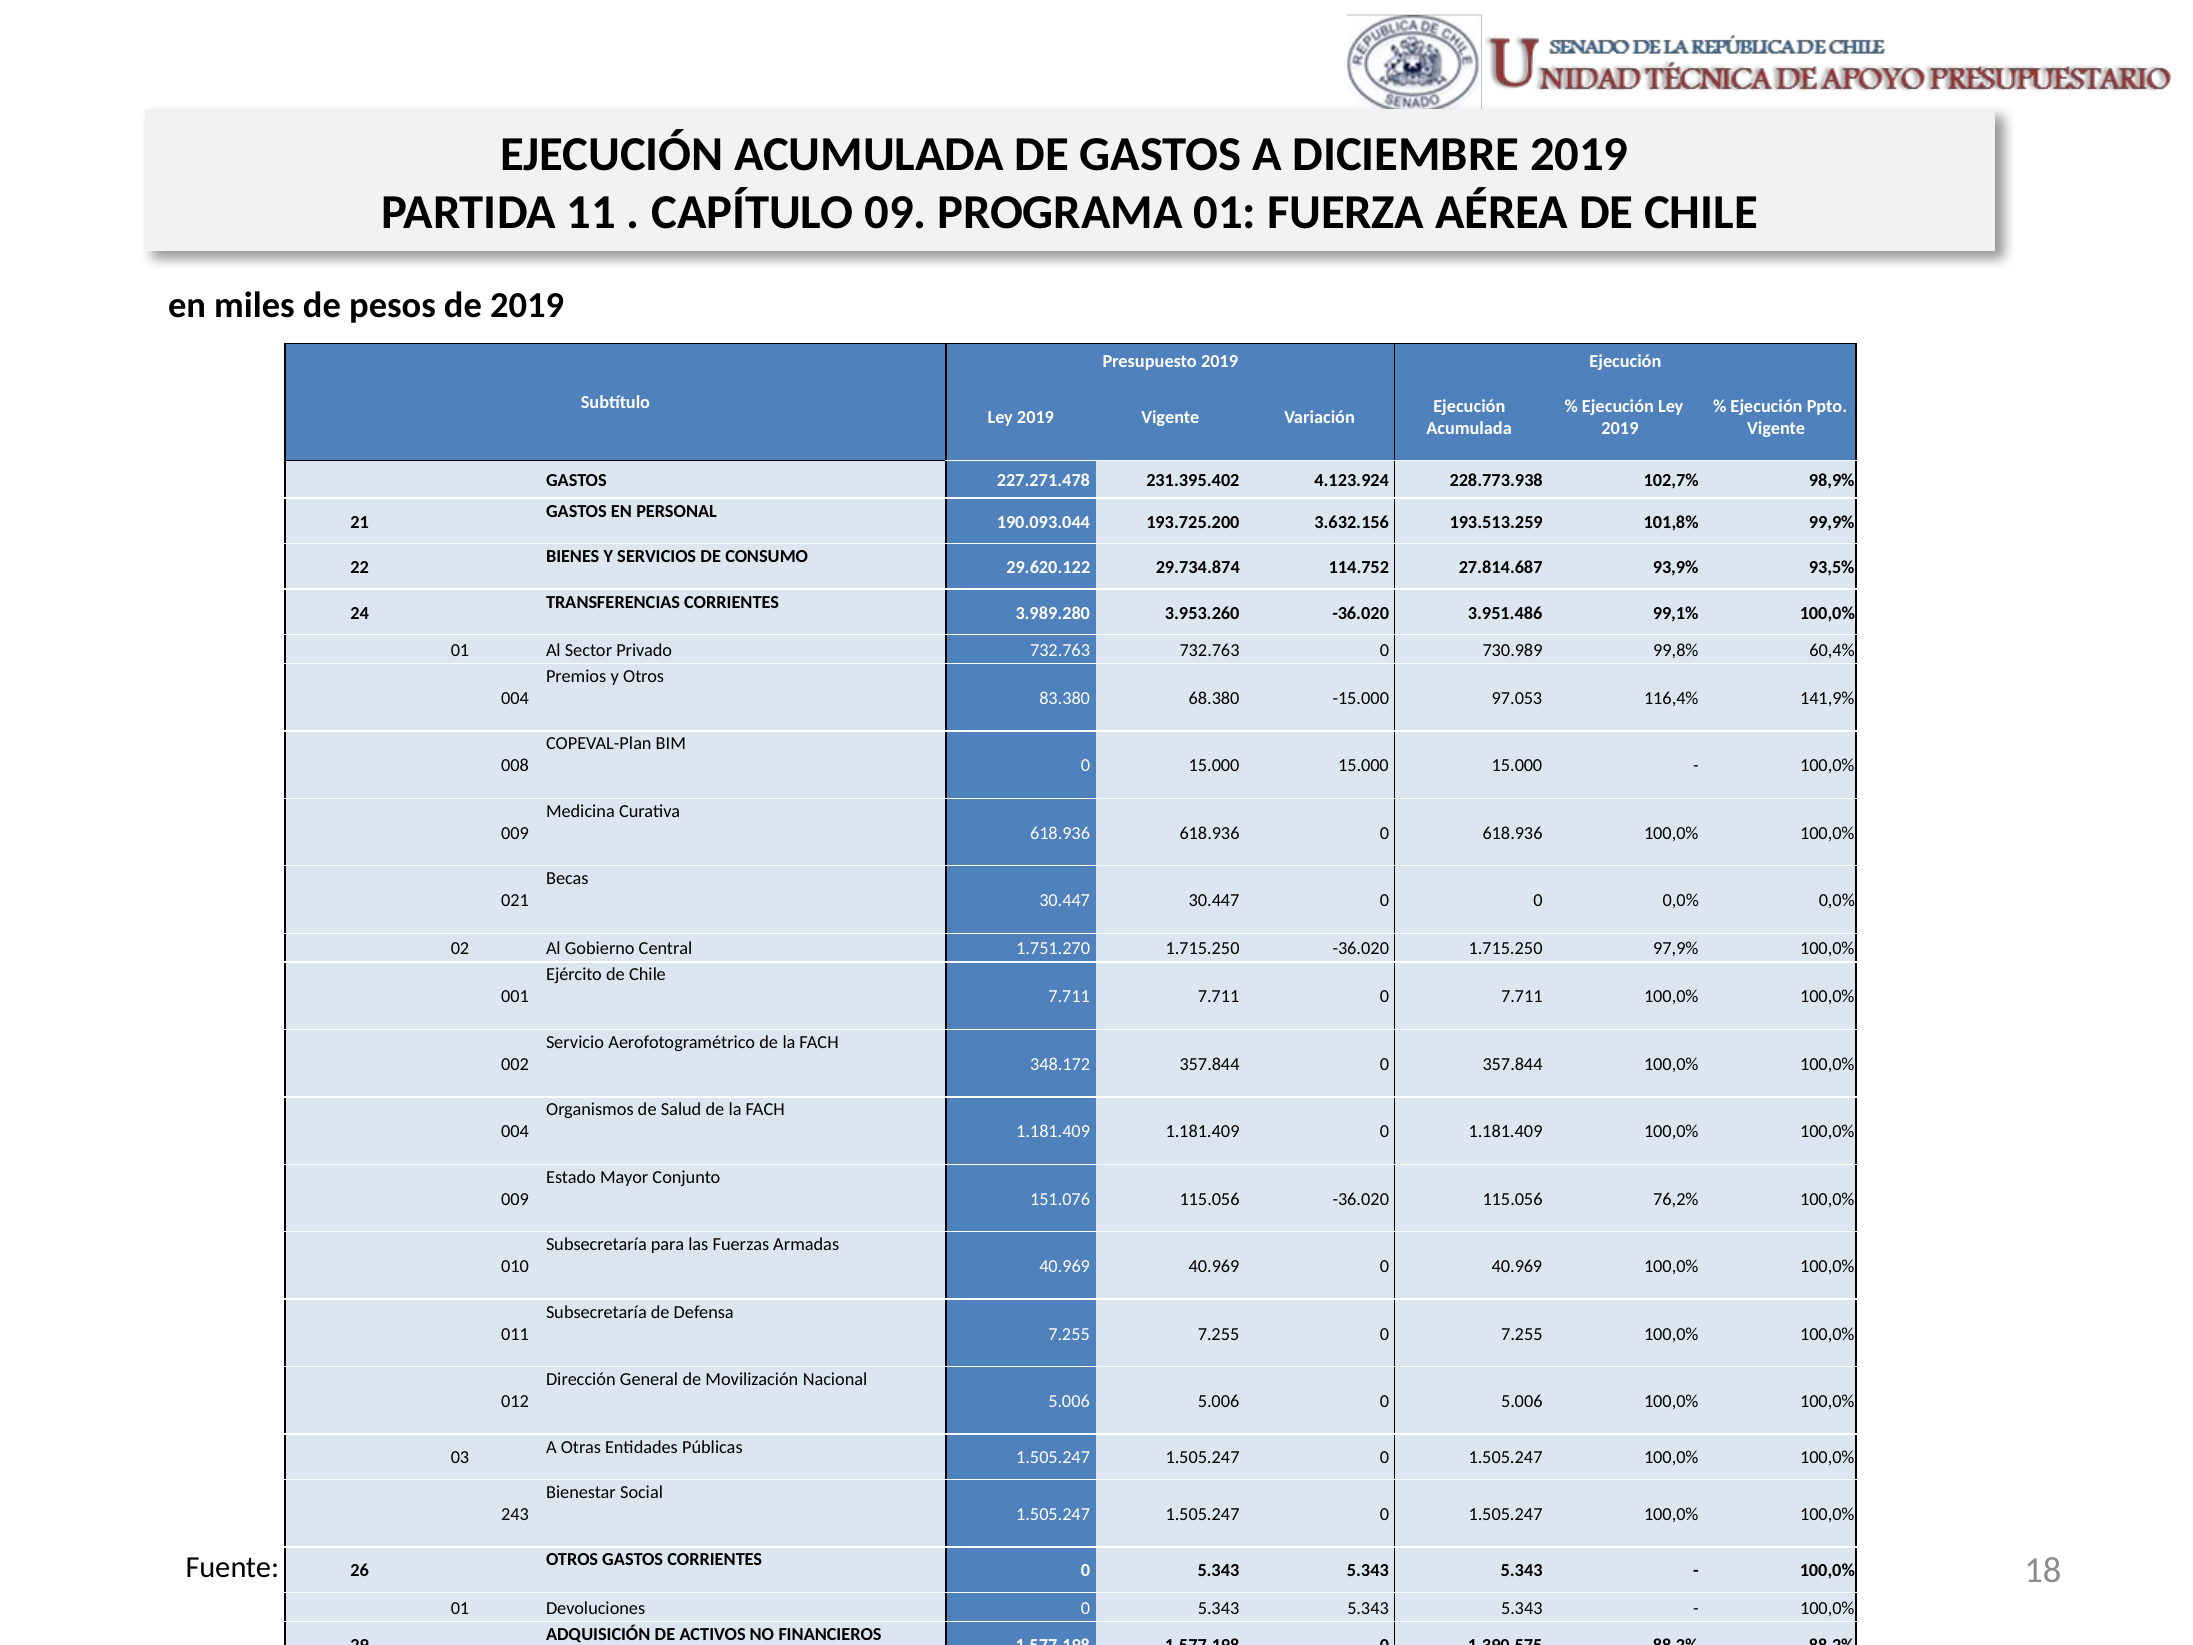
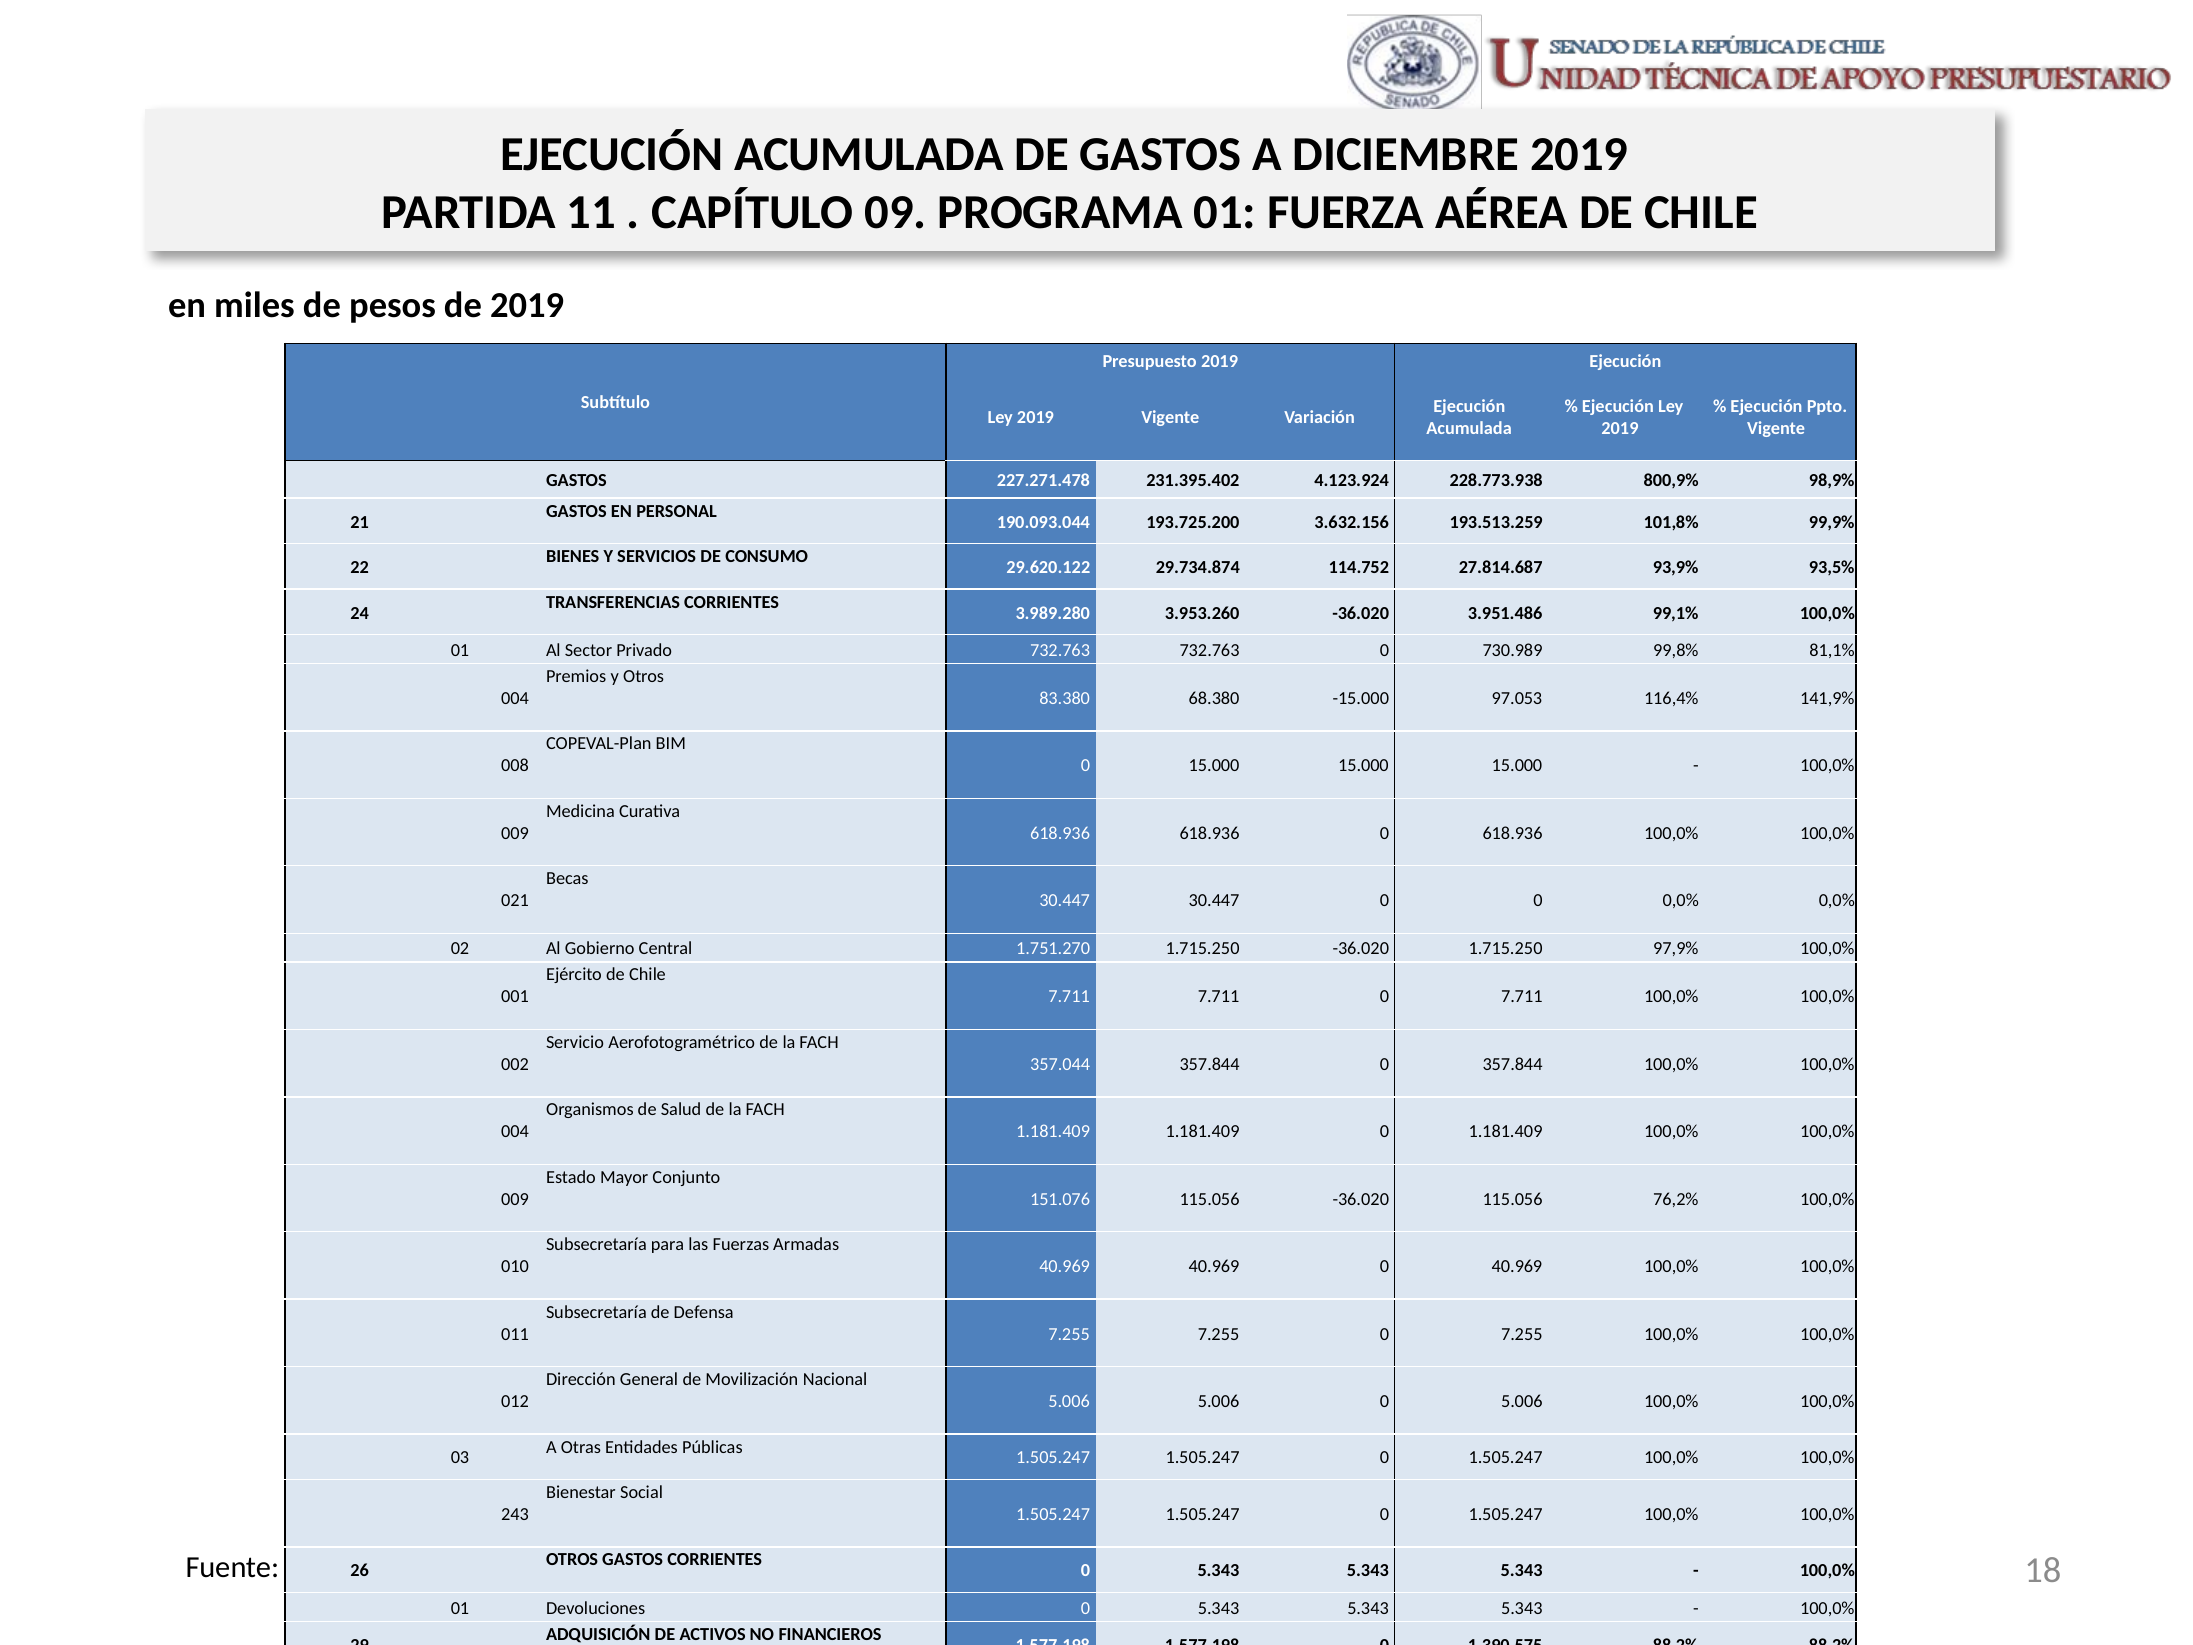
102,7%: 102,7% -> 800,9% (1671, 480)
60,4%: 60,4% -> 81,1% (1832, 650)
348.172: 348.172 -> 357.044 (1060, 1064)
